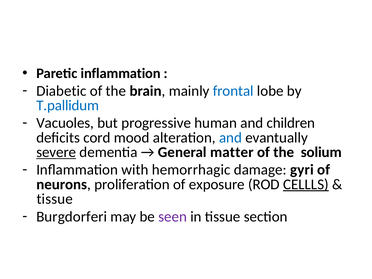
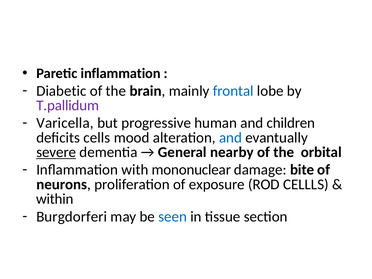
T.pallidum colour: blue -> purple (68, 105)
Vacuoles: Vacuoles -> Varicella (65, 123)
cord: cord -> cells (97, 138)
matter: matter -> nearby (232, 152)
solium: solium -> orbital (321, 152)
hemorrhagic: hemorrhagic -> mononuclear (191, 170)
gyri: gyri -> bite (302, 170)
CELLLS underline: present -> none (306, 184)
tissue: tissue -> within (55, 199)
seen colour: purple -> blue (173, 217)
